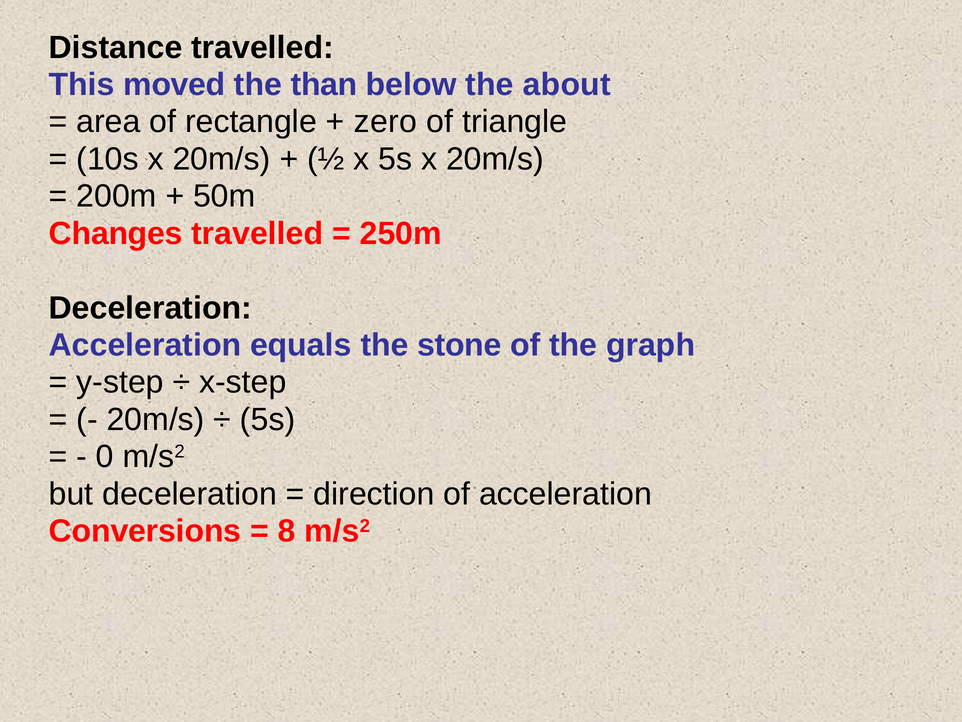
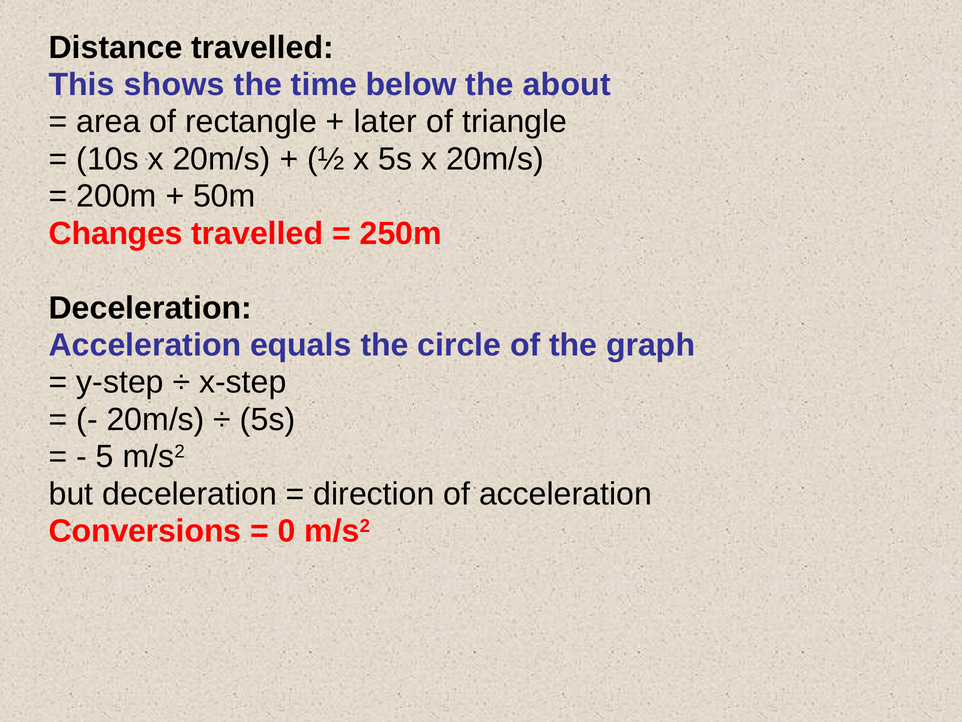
moved: moved -> shows (174, 85)
than: than -> time (324, 85)
zero: zero -> later (385, 122)
stone: stone -> circle (459, 345)
0: 0 -> 5 (105, 456)
8: 8 -> 0 (287, 531)
